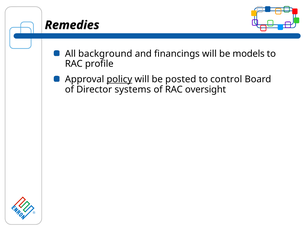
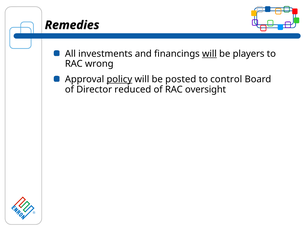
background: background -> investments (105, 54)
will underline: none -> present (209, 54)
models: models -> players (249, 54)
profile: profile -> wrong (99, 64)
systems: systems -> reduced (133, 89)
